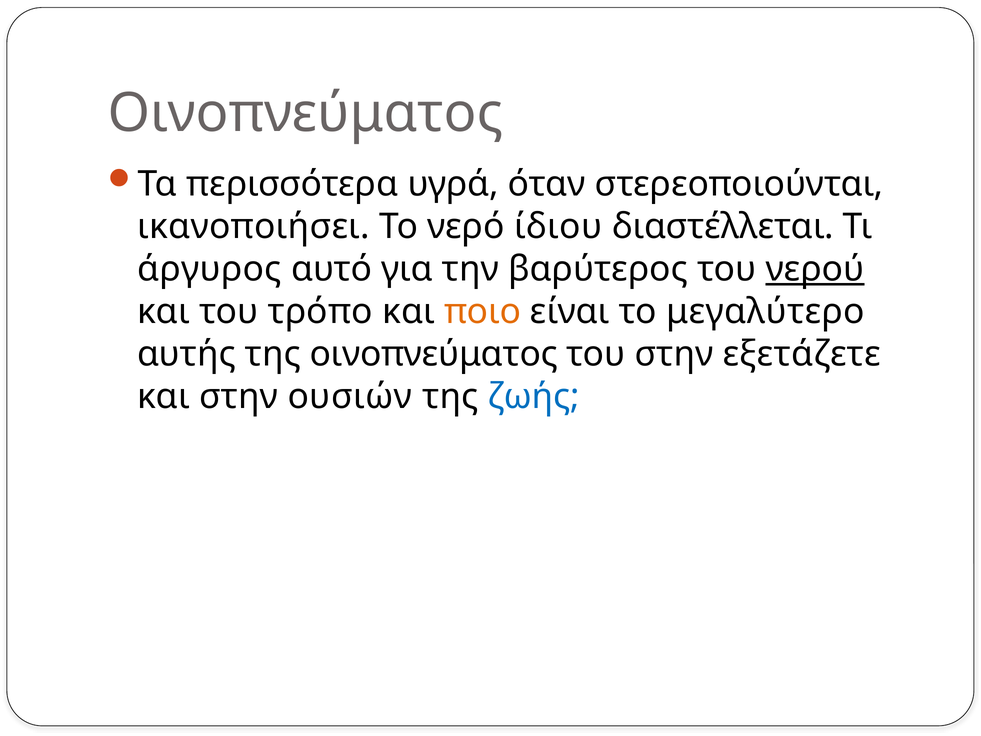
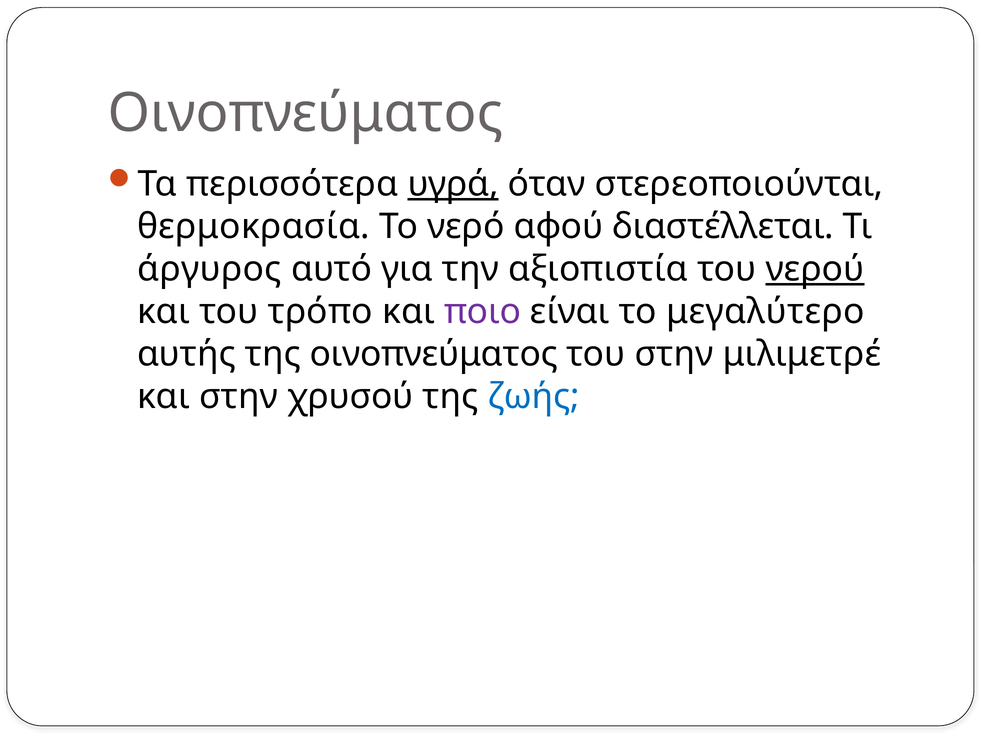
υγρά underline: none -> present (453, 184)
ικανοποιήσει: ικανοποιήσει -> θερμοκρασία (254, 226)
ίδιου: ίδιου -> αφού (559, 226)
βαρύτερος: βαρύτερος -> αξιοπιστία (598, 269)
ποιο colour: orange -> purple (483, 311)
εξετάζετε: εξετάζετε -> μιλιμετρέ (802, 354)
ουσιών: ουσιών -> χρυσού (350, 396)
